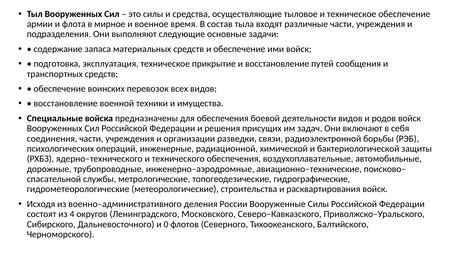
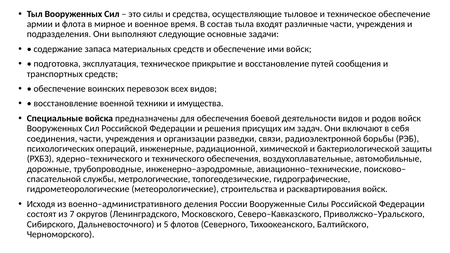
4: 4 -> 7 (72, 214)
0: 0 -> 5 (166, 224)
